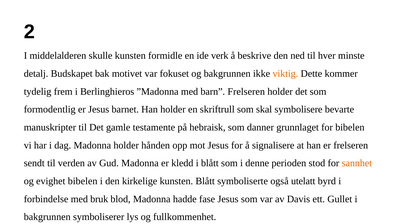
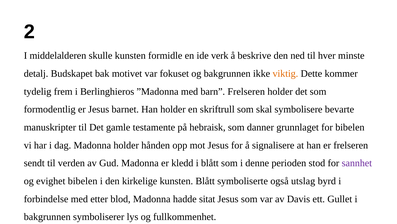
sannhet colour: orange -> purple (357, 163)
utelatt: utelatt -> utslag (303, 181)
bruk: bruk -> etter (99, 198)
fase: fase -> sitat (207, 198)
